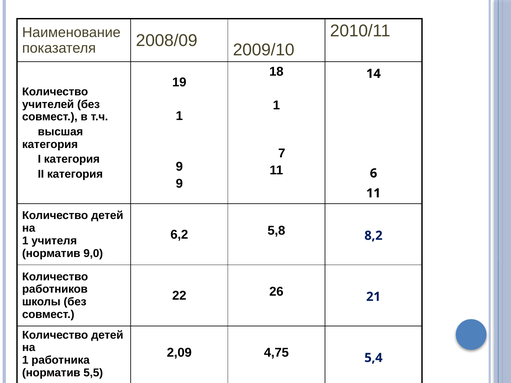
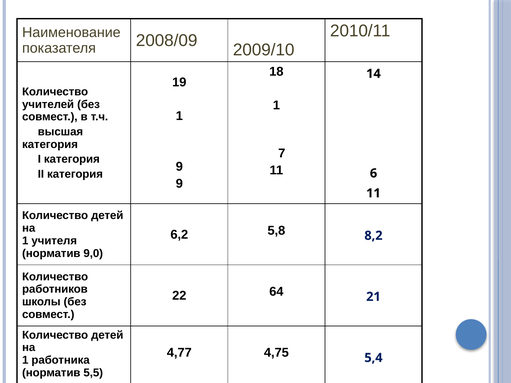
26: 26 -> 64 (276, 292)
2,09: 2,09 -> 4,77 (179, 353)
